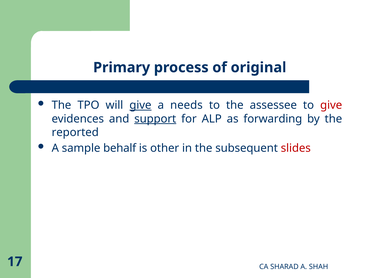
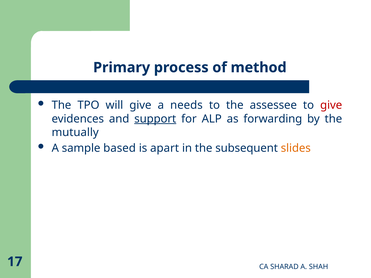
original: original -> method (259, 68)
give underline: present -> none (140, 105)
reported: reported -> mutually (75, 132)
behalf: behalf -> based (120, 148)
other: other -> apart (165, 148)
slides colour: red -> orange (296, 148)
